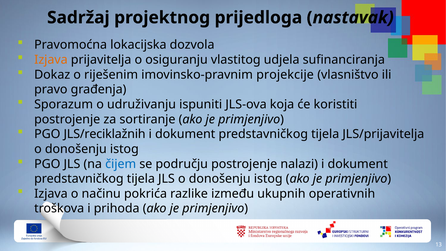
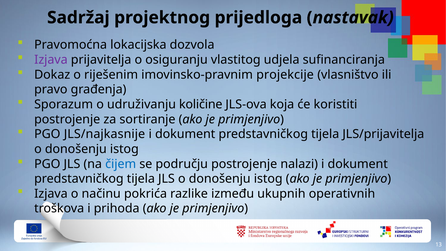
Izjava colour: orange -> purple (51, 60)
ispuniti: ispuniti -> količine (201, 104)
JLS/reciklažnih: JLS/reciklažnih -> JLS/najkasnije (104, 134)
